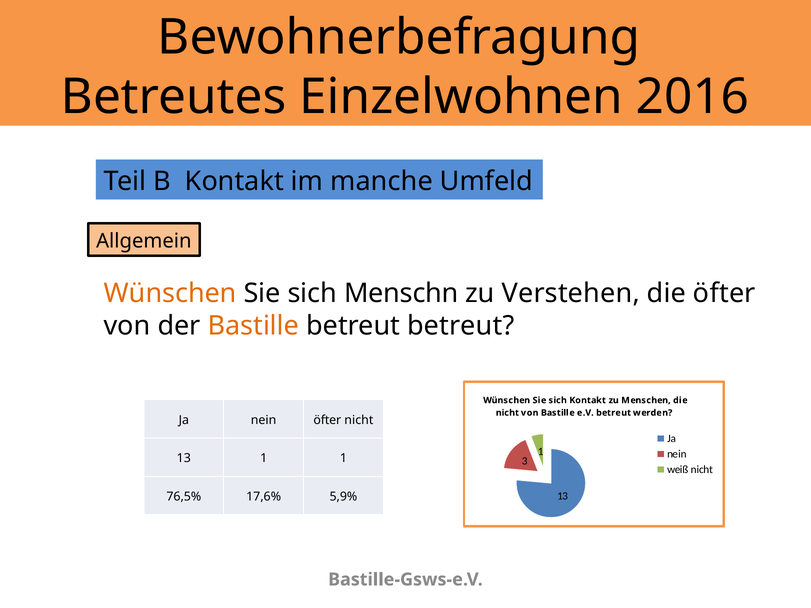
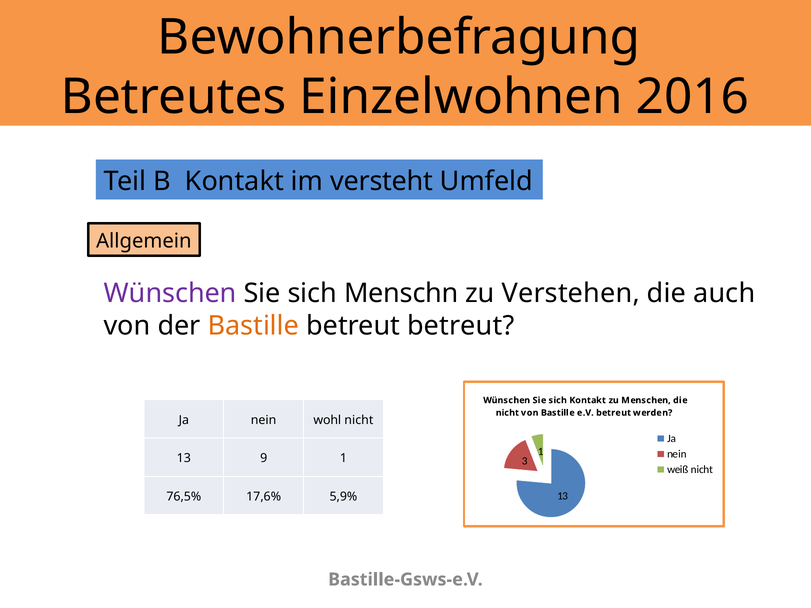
manche: manche -> versteht (382, 181)
Wünschen colour: orange -> purple (170, 293)
die öfter: öfter -> auch (724, 293)
nein öfter: öfter -> wohl (327, 420)
13 1: 1 -> 9 (264, 459)
